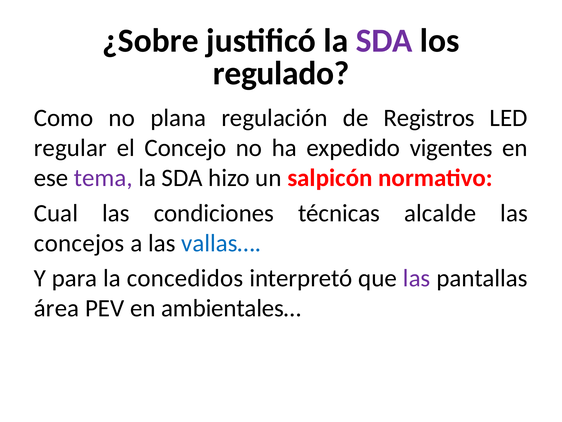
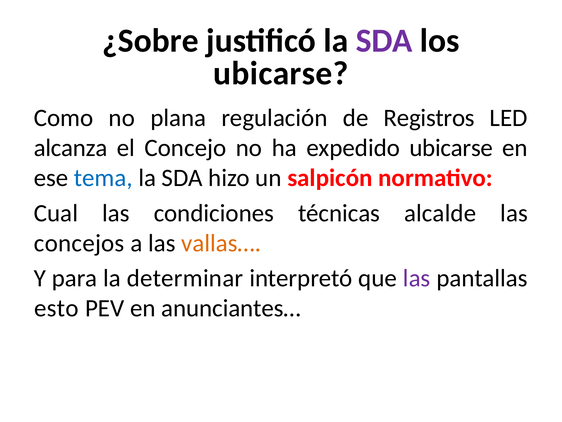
regulado: regulado -> ubicarse (281, 73)
regular: regular -> alcanza (71, 148)
expedido vigentes: vigentes -> ubicarse (451, 148)
tema colour: purple -> blue (103, 178)
vallas… colour: blue -> orange (221, 243)
concedidos: concedidos -> determinar (185, 278)
área: área -> esto (56, 308)
ambientales…: ambientales… -> anunciantes… (231, 308)
